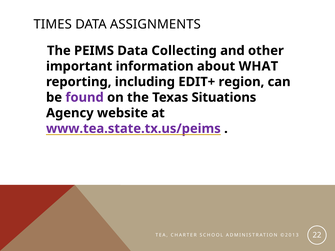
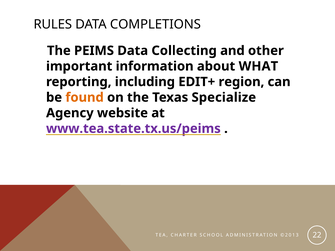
TIMES: TIMES -> RULES (53, 24)
ASSIGNMENTS: ASSIGNMENTS -> COMPLETIONS (155, 24)
found colour: purple -> orange (85, 98)
Situations: Situations -> Specialize (224, 98)
